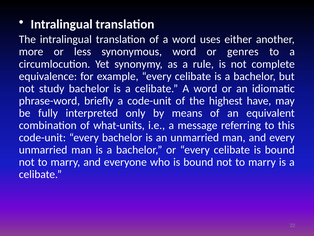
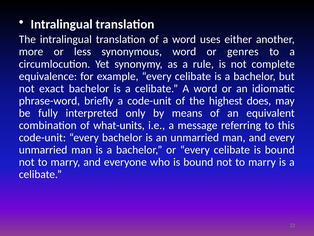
study: study -> exact (52, 88)
have: have -> does (259, 101)
